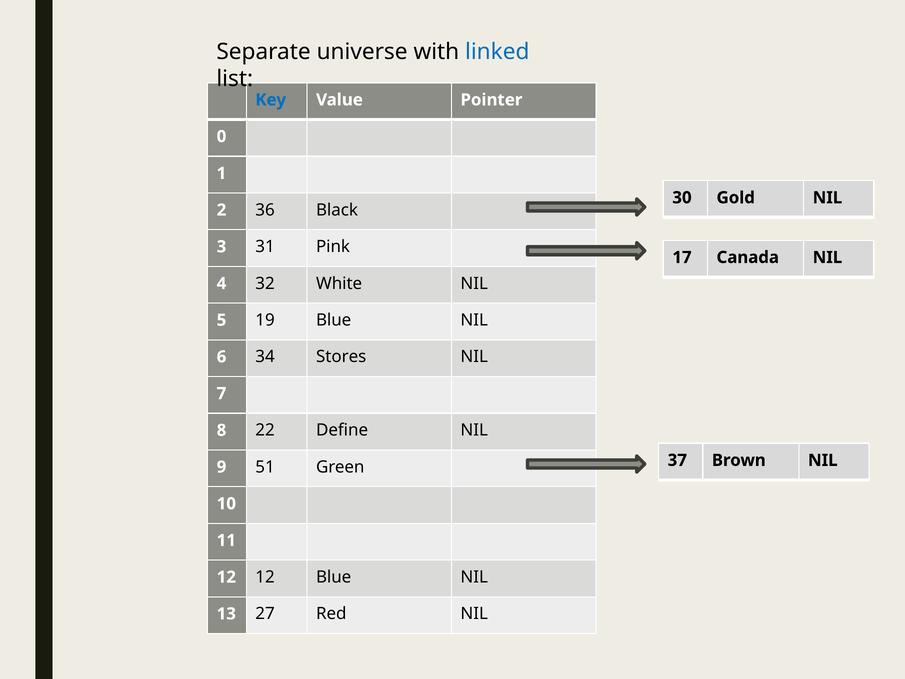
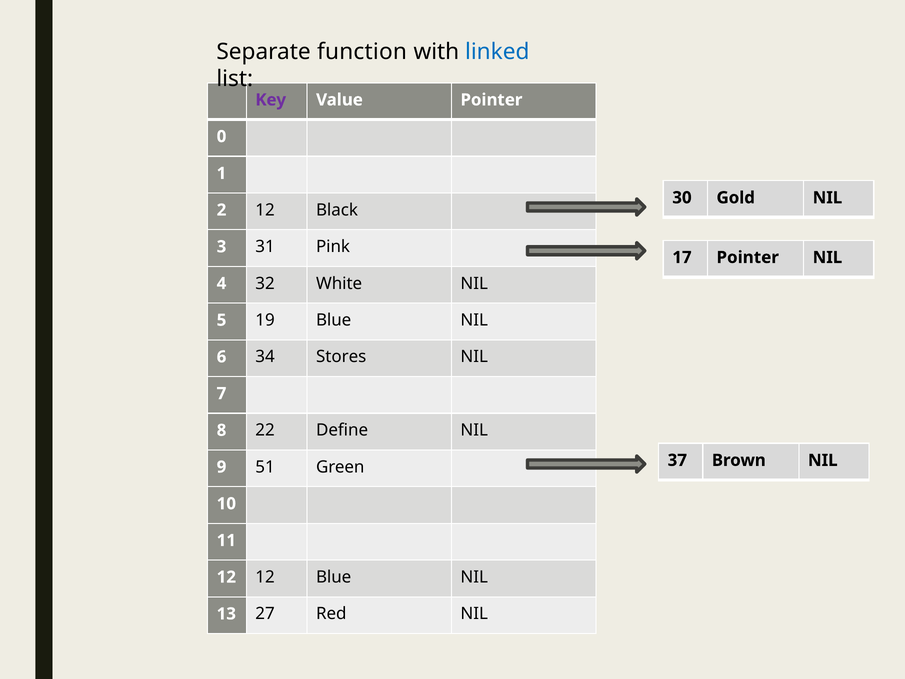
universe: universe -> function (362, 52)
Key colour: blue -> purple (271, 100)
2 36: 36 -> 12 (265, 210)
17 Canada: Canada -> Pointer (748, 257)
